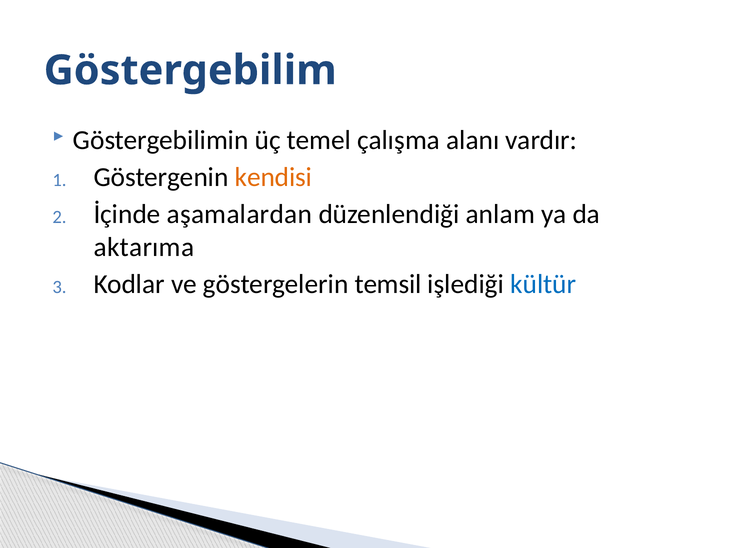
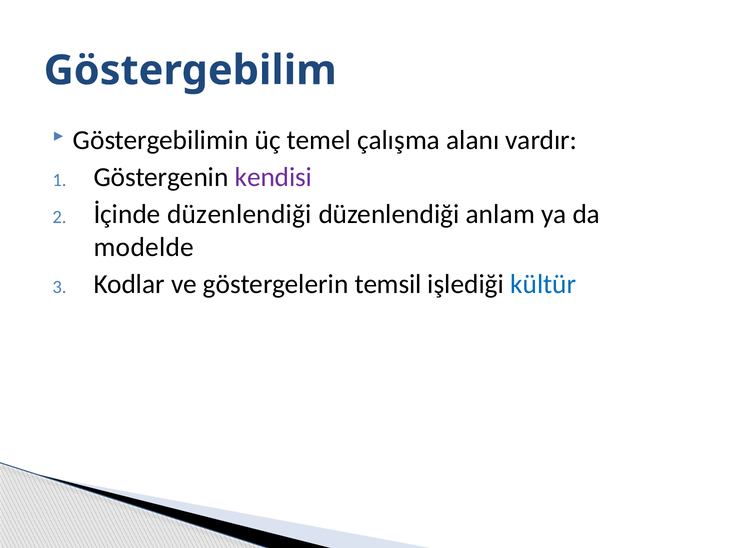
kendisi colour: orange -> purple (273, 177)
İçinde aşamalardan: aşamalardan -> düzenlendiği (239, 214)
aktarıma: aktarıma -> modelde (144, 247)
